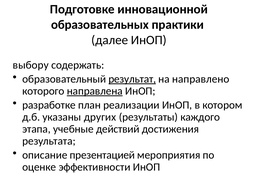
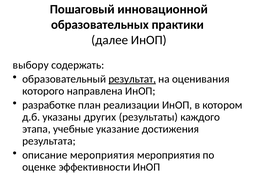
Подготовке: Подготовке -> Пошаговый (82, 9)
направлено: направлено -> оценивания (201, 79)
направлена underline: present -> none (95, 91)
действий: действий -> указание (118, 129)
описание презентацией: презентацией -> мероприятия (102, 155)
